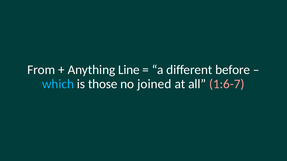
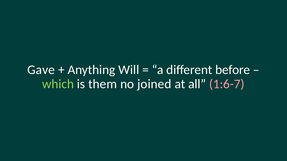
From: From -> Gave (41, 70)
Line: Line -> Will (129, 70)
which colour: light blue -> light green (58, 84)
those: those -> them (103, 84)
